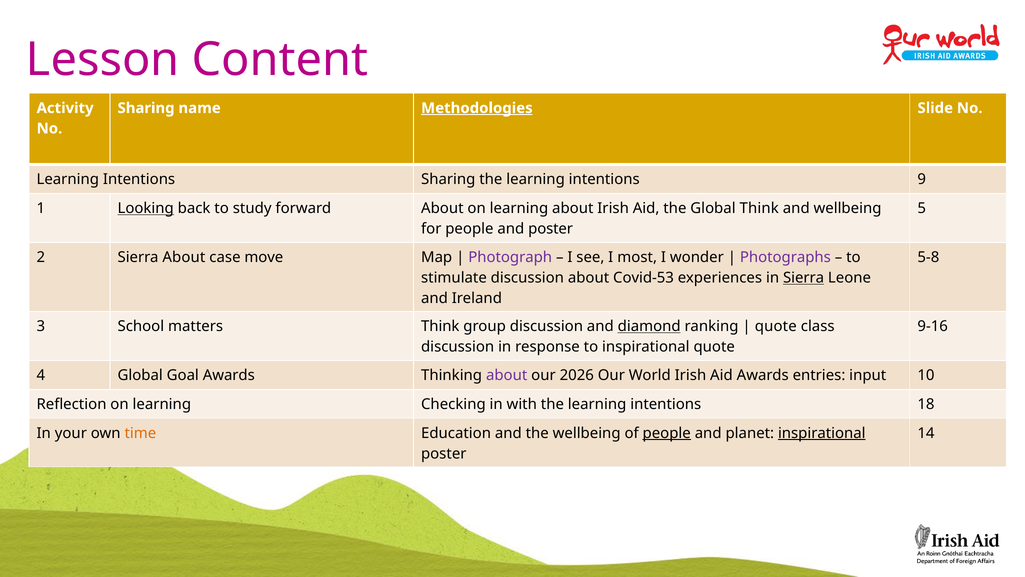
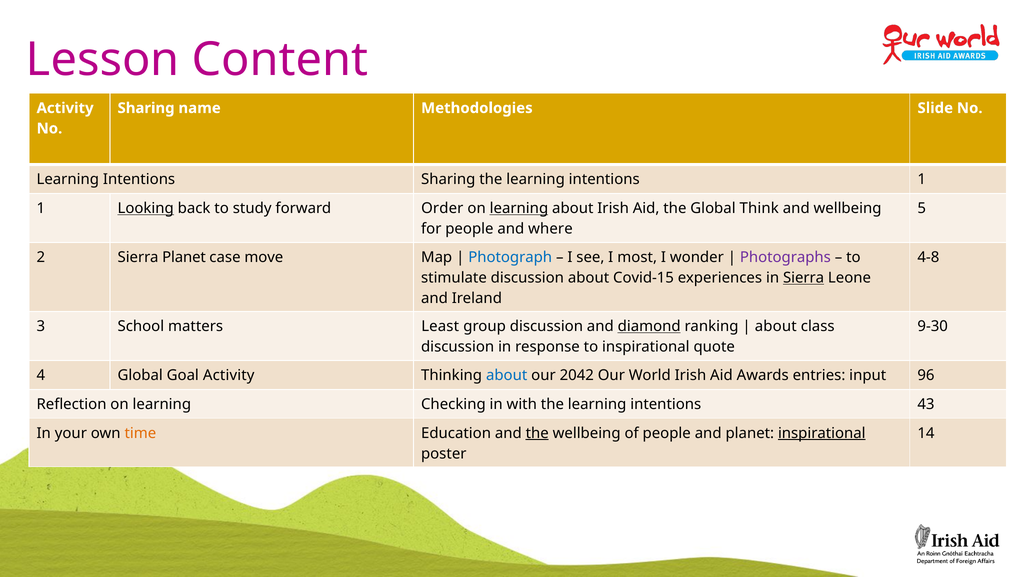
Methodologies underline: present -> none (477, 108)
intentions 9: 9 -> 1 (922, 179)
forward About: About -> Order (442, 208)
learning underline: none -> present (519, 208)
and poster: poster -> where (550, 229)
Sierra About: About -> Planet (184, 257)
Photograph colour: purple -> blue (510, 257)
5-8: 5-8 -> 4-8 (928, 257)
Covid-53: Covid-53 -> Covid-15 (644, 278)
matters Think: Think -> Least (440, 326)
quote: quote -> about (776, 326)
9-16: 9-16 -> 9-30 (933, 326)
Goal Awards: Awards -> Activity (229, 375)
about colour: purple -> blue (507, 375)
2026: 2026 -> 2042 (577, 375)
10: 10 -> 96 (926, 375)
18: 18 -> 43 (926, 404)
the underline: none -> present (537, 433)
people underline: present -> none (667, 433)
